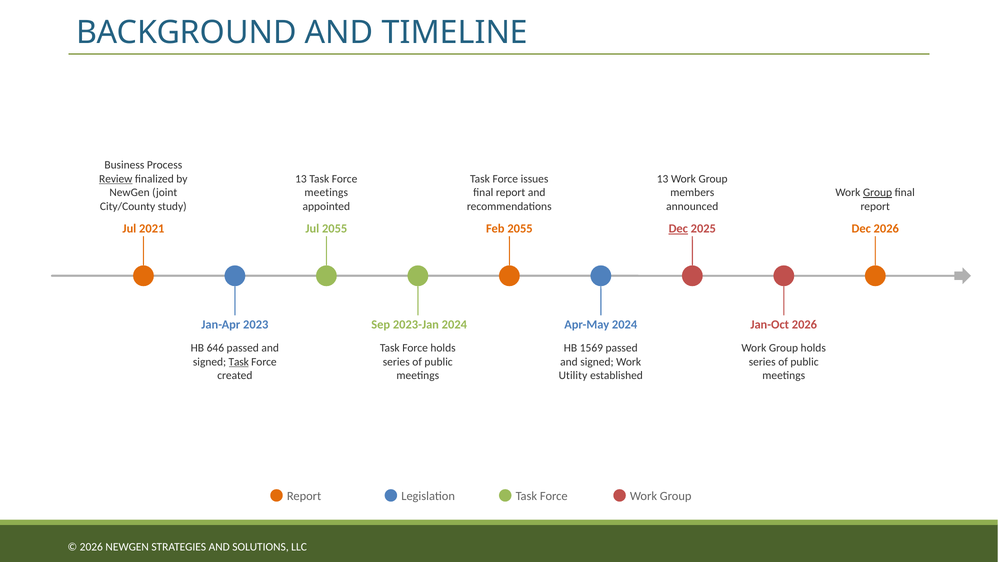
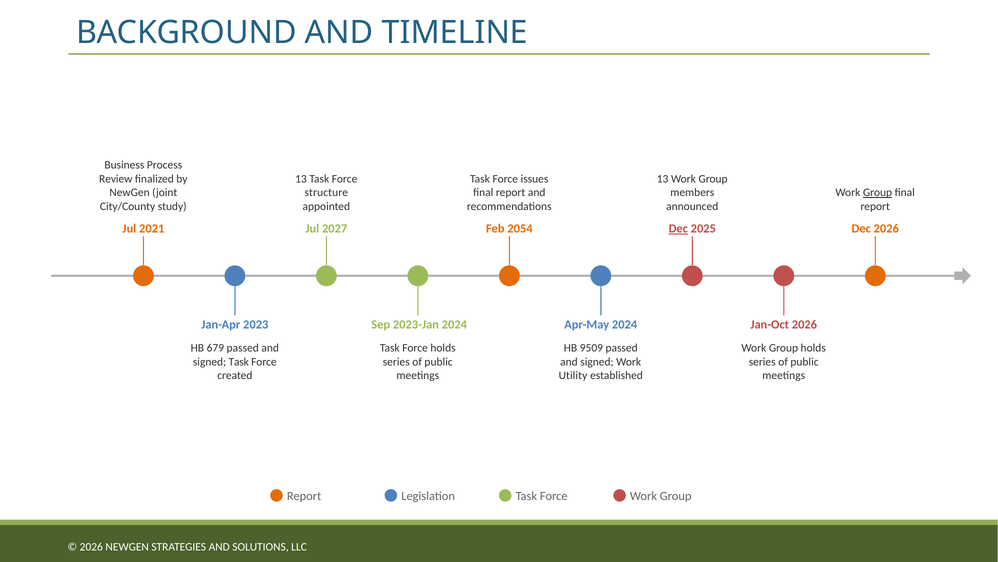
Review underline: present -> none (116, 179)
meetings: meetings -> structure (326, 192)
Jul 2055: 2055 -> 2027 (335, 228)
Feb 2055: 2055 -> 2054 (520, 228)
646: 646 -> 679 (215, 348)
1569: 1569 -> 9509 (591, 348)
Task underline: present -> none (239, 361)
